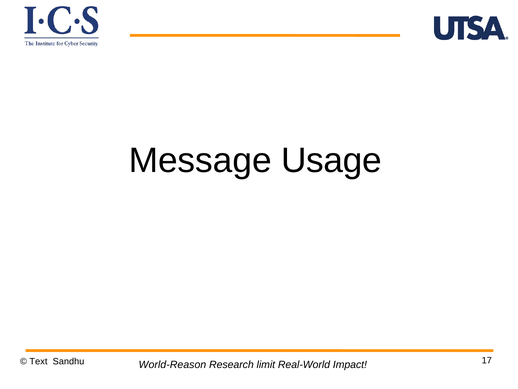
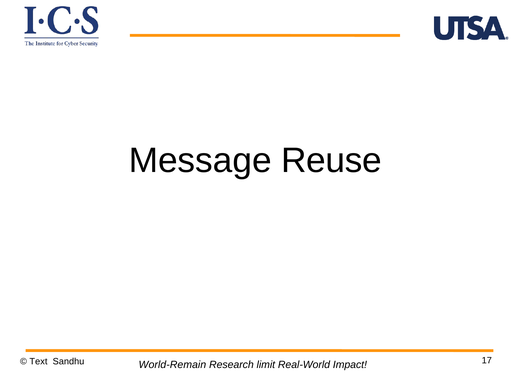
Usage: Usage -> Reuse (331, 160)
World-Reason: World-Reason -> World-Remain (172, 364)
